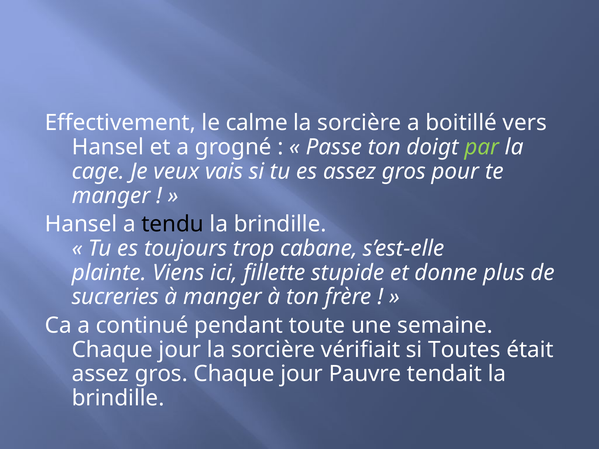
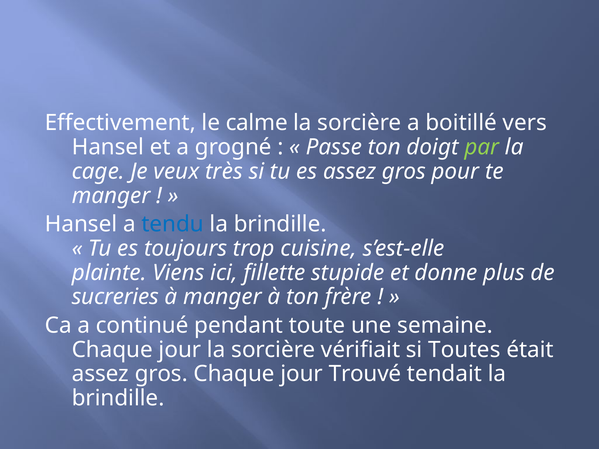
vais: vais -> très (224, 171)
tendu colour: black -> blue (173, 224)
cabane: cabane -> cuisine (319, 248)
Pauvre: Pauvre -> Trouvé (365, 374)
